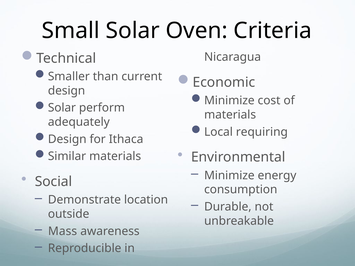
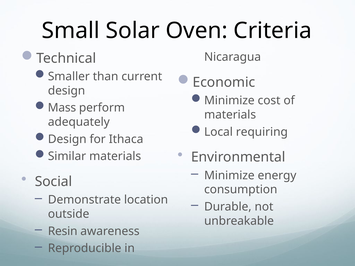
Solar: Solar -> Mass (62, 108)
Mass: Mass -> Resin (63, 231)
